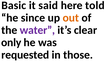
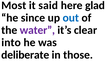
Basic: Basic -> Most (14, 5)
told: told -> glad (95, 5)
out colour: orange -> blue (71, 18)
only: only -> into (11, 43)
requested: requested -> deliberate (25, 55)
